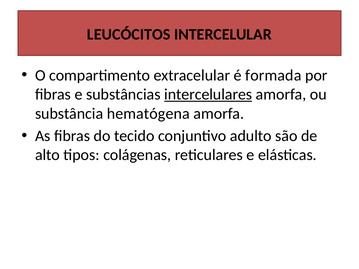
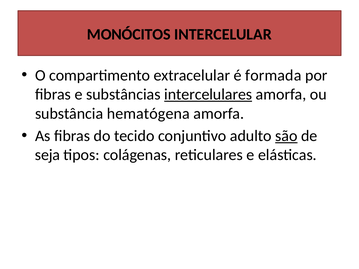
LEUCÓCITOS: LEUCÓCITOS -> MONÓCITOS (129, 34)
são underline: none -> present (286, 136)
alto: alto -> seja (48, 155)
